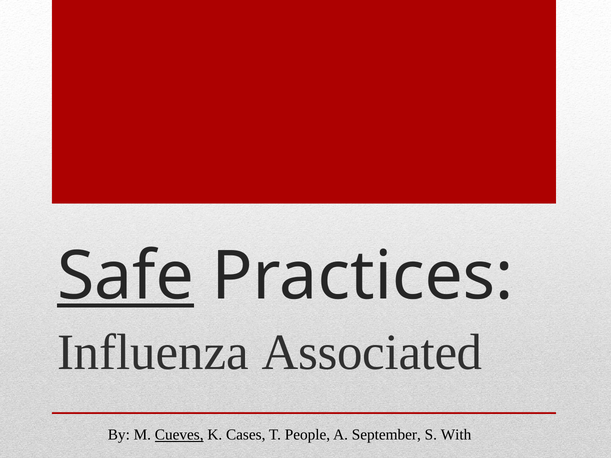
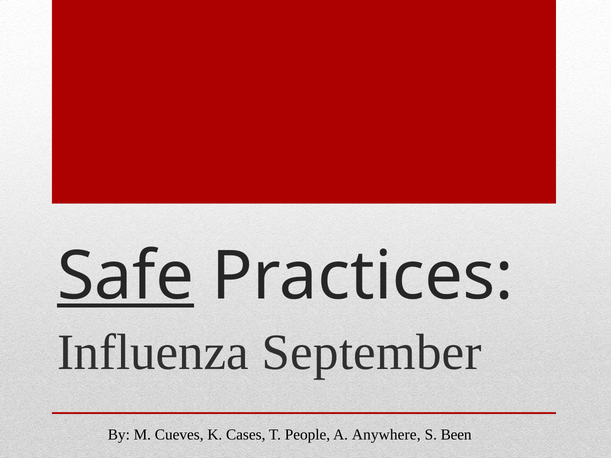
Associated: Associated -> September (372, 353)
Cueves underline: present -> none (179, 435)
September: September -> Anywhere (386, 435)
With: With -> Been (456, 435)
